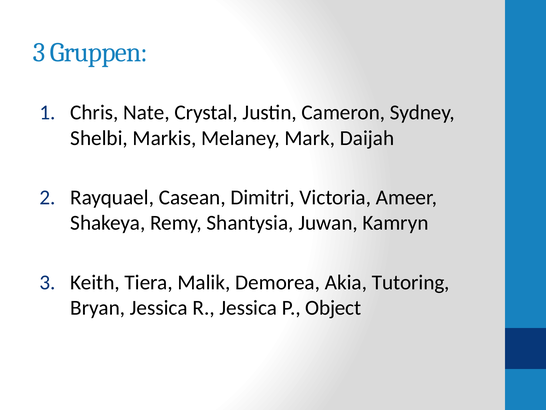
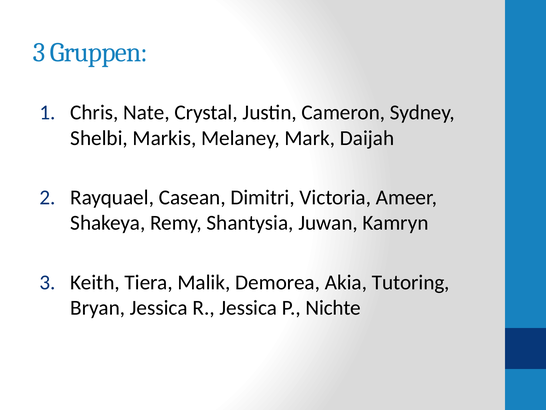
Object: Object -> Nichte (333, 308)
